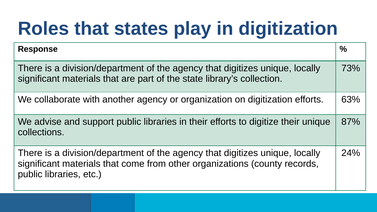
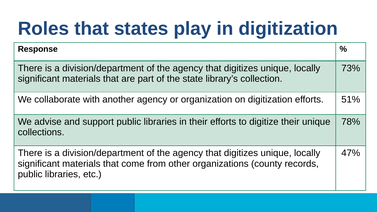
63%: 63% -> 51% (351, 99)
87%: 87% -> 78% (351, 122)
24%: 24% -> 47% (351, 153)
